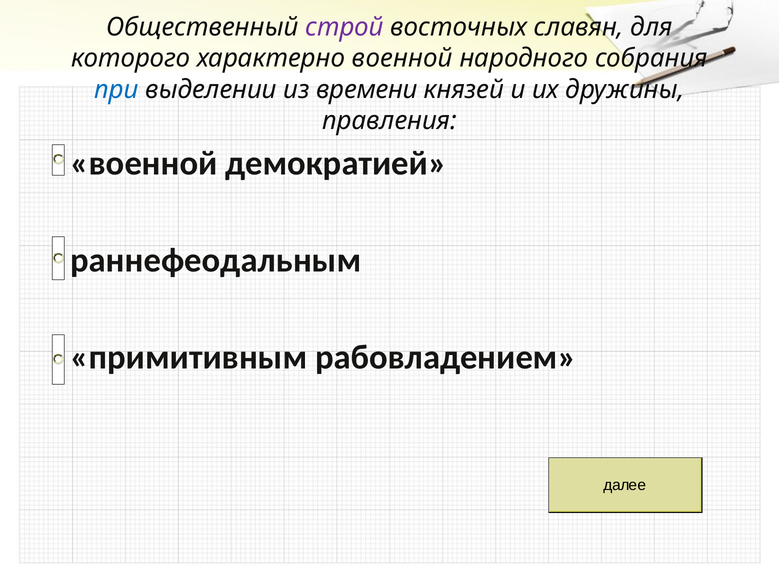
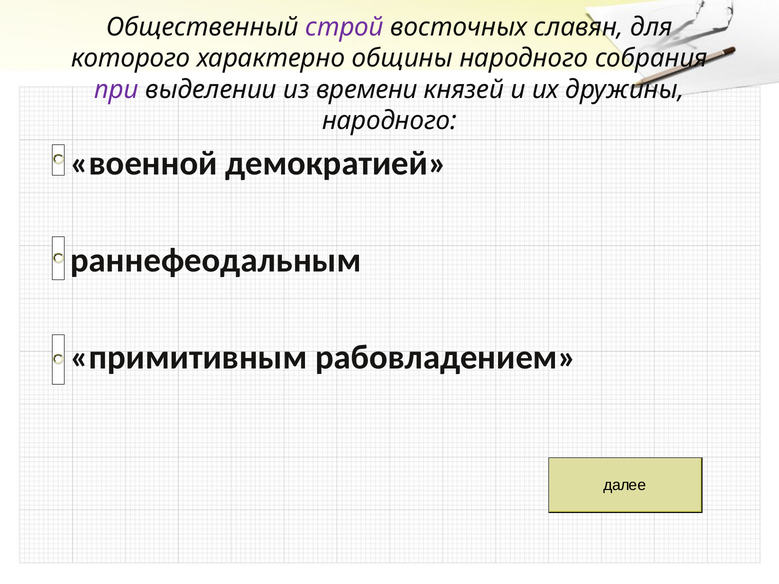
характерно военной: военной -> общины (402, 58)
при colour: blue -> purple (116, 89)
правления: правления -> народного (390, 121)
